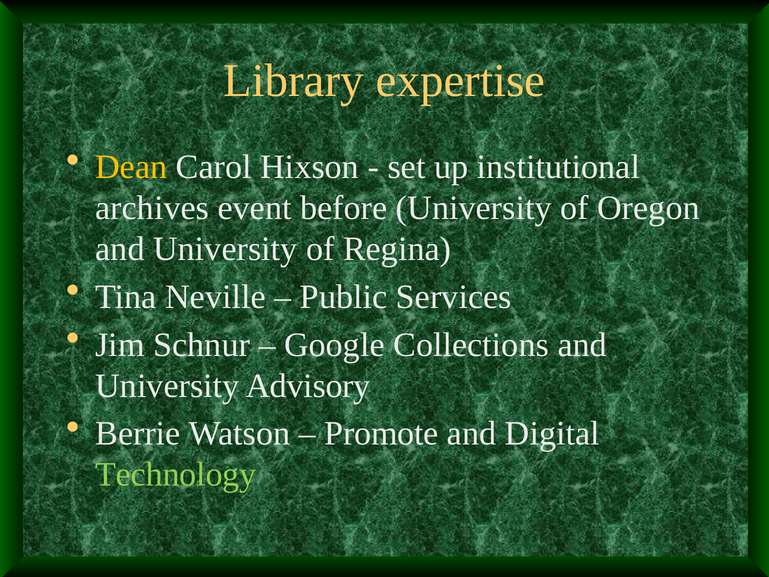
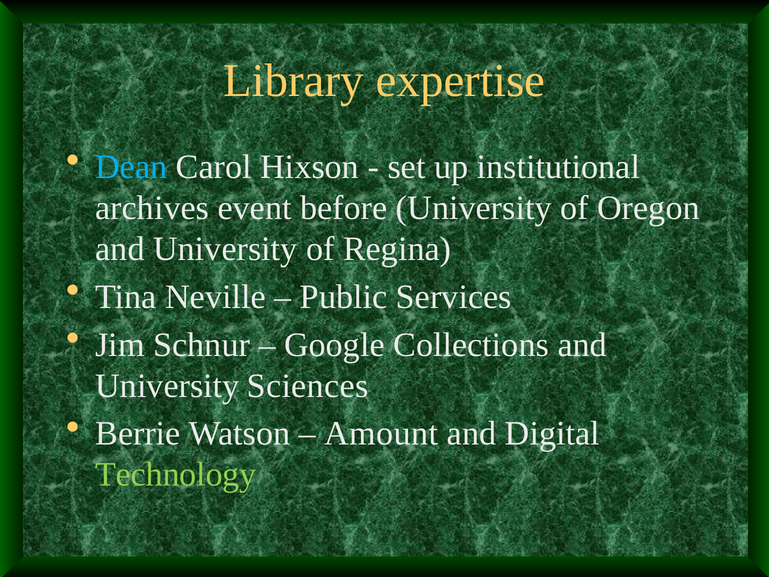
Dean colour: yellow -> light blue (131, 167)
Advisory: Advisory -> Sciences (308, 386)
Promote: Promote -> Amount (381, 433)
